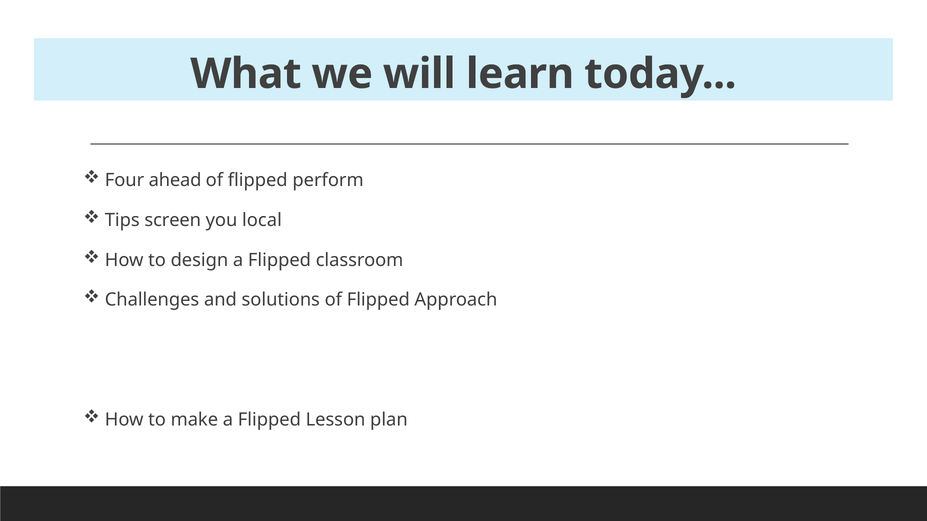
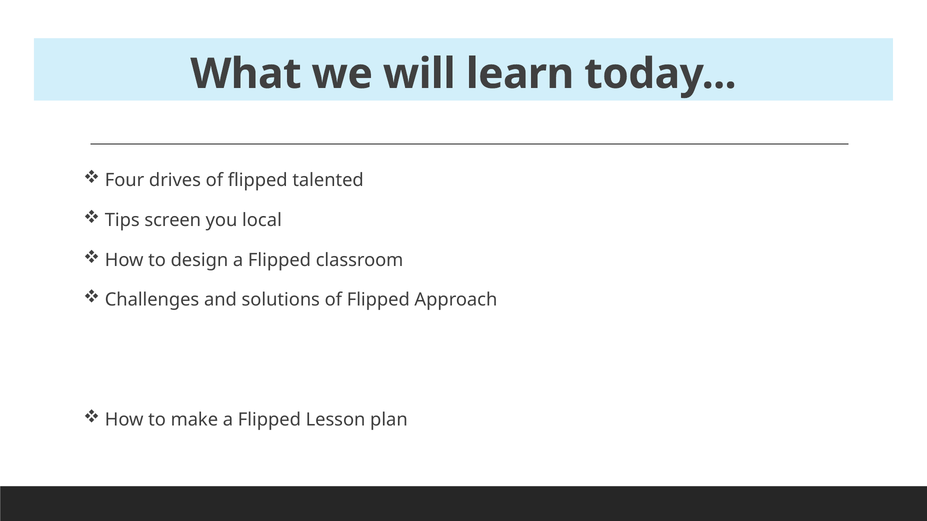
ahead: ahead -> drives (175, 180)
perform: perform -> talented (328, 180)
